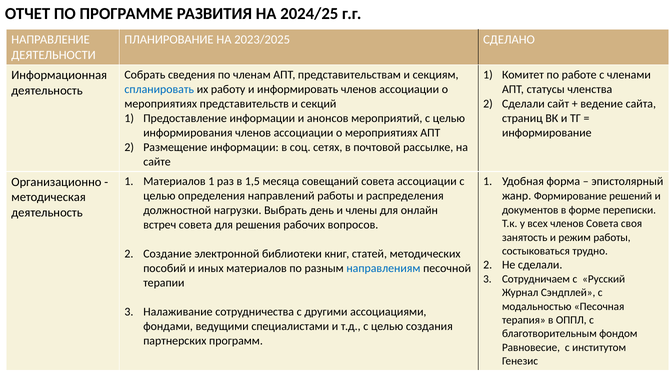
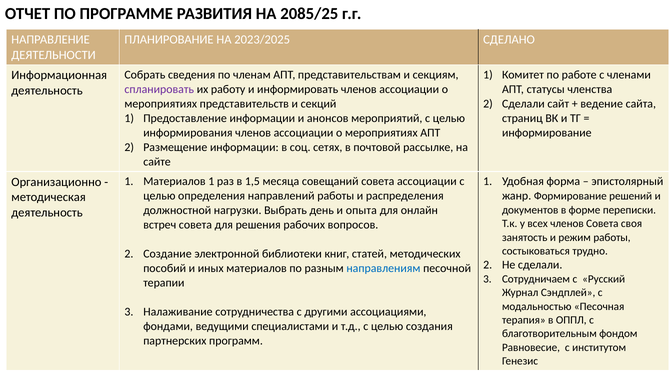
2024/25: 2024/25 -> 2085/25 (309, 14)
спланировать colour: blue -> purple (159, 89)
члены: члены -> опыта (361, 210)
